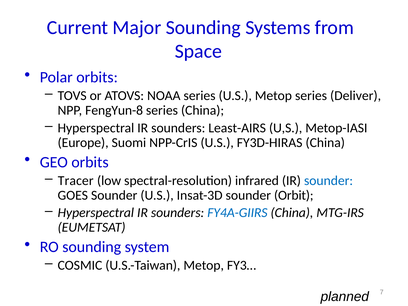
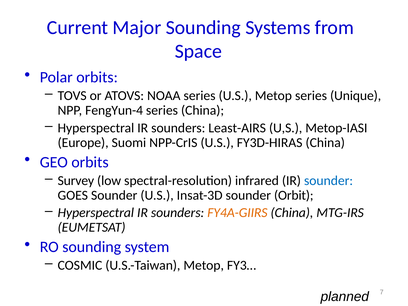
Deliver: Deliver -> Unique (356, 96)
FengYun-8: FengYun-8 -> FengYun-4 (114, 110)
Tracer: Tracer -> Survey (76, 181)
FY4A-GIIRS colour: blue -> orange (237, 213)
